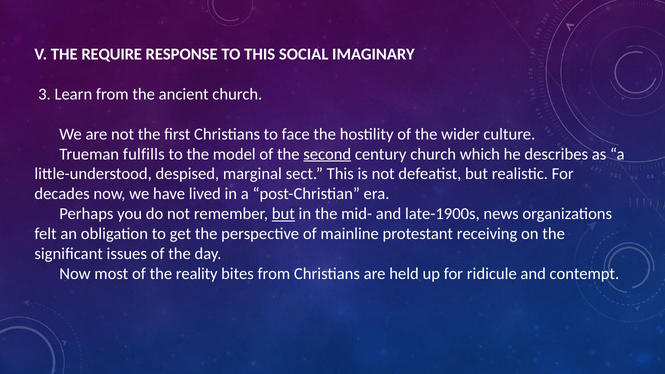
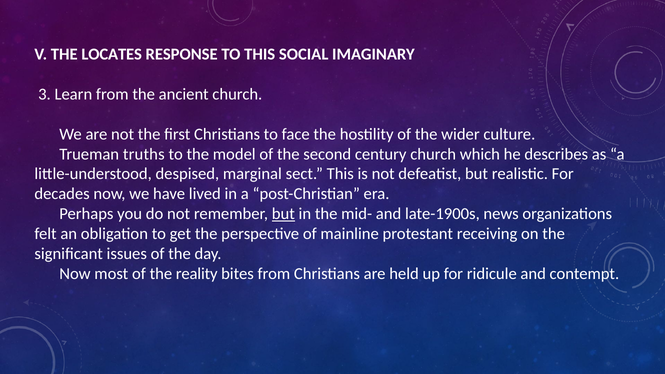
REQUIRE: REQUIRE -> LOCATES (112, 54)
fulfills: fulfills -> truths (144, 154)
second underline: present -> none (327, 154)
